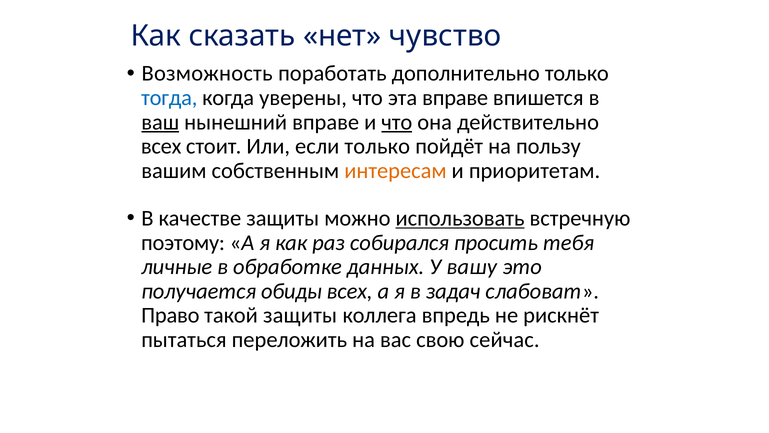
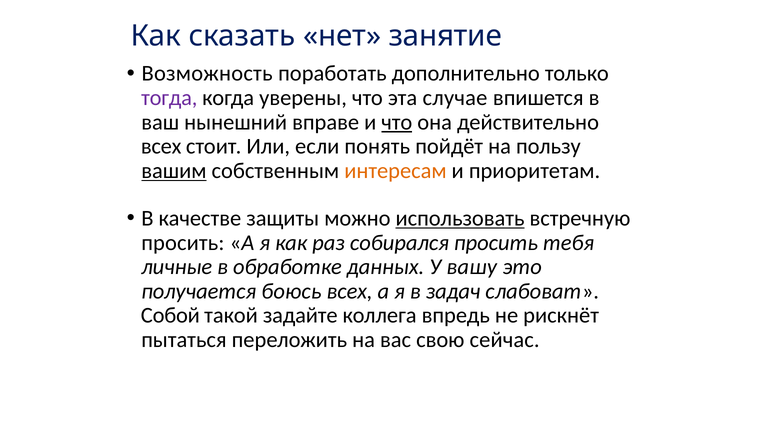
чувство: чувство -> занятие (445, 36)
тогда colour: blue -> purple (169, 98)
эта вправе: вправе -> случае (455, 98)
ваш underline: present -> none (160, 122)
если только: только -> понять (377, 146)
вашим underline: none -> present (174, 171)
поэтому: поэтому -> просить (183, 242)
обиды: обиды -> боюсь (291, 291)
Право: Право -> Собой (170, 315)
такой защиты: защиты -> задайте (300, 315)
